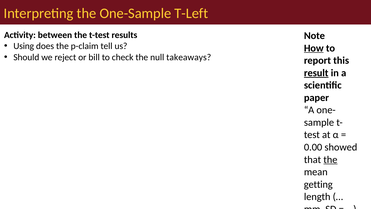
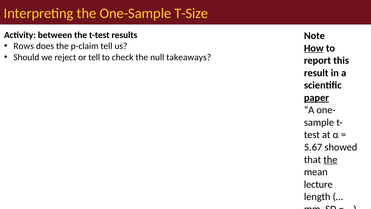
T-Left: T-Left -> T-Size (191, 13)
Using: Using -> Rows (24, 46)
or bill: bill -> tell (94, 57)
result underline: present -> none (316, 73)
paper underline: none -> present (316, 98)
0.00: 0.00 -> 5.67 (313, 147)
getting: getting -> lecture (318, 184)
